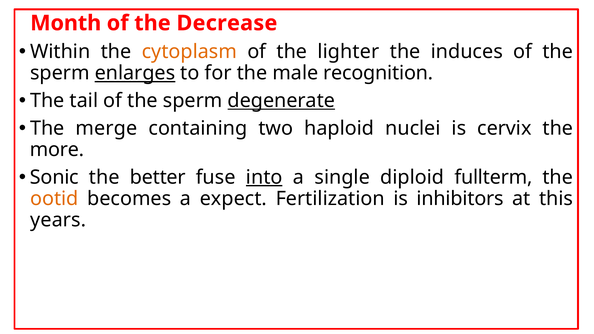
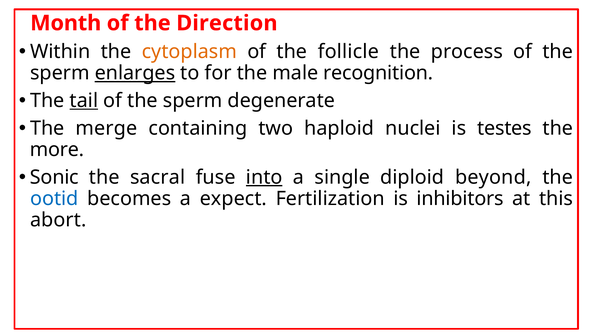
Decrease: Decrease -> Direction (227, 23)
lighter: lighter -> follicle (348, 52)
induces: induces -> process (467, 52)
tail underline: none -> present (84, 101)
degenerate underline: present -> none (281, 101)
cervix: cervix -> testes (504, 128)
better: better -> sacral (158, 177)
fullterm: fullterm -> beyond (493, 177)
ootid colour: orange -> blue (54, 199)
years: years -> abort (58, 220)
